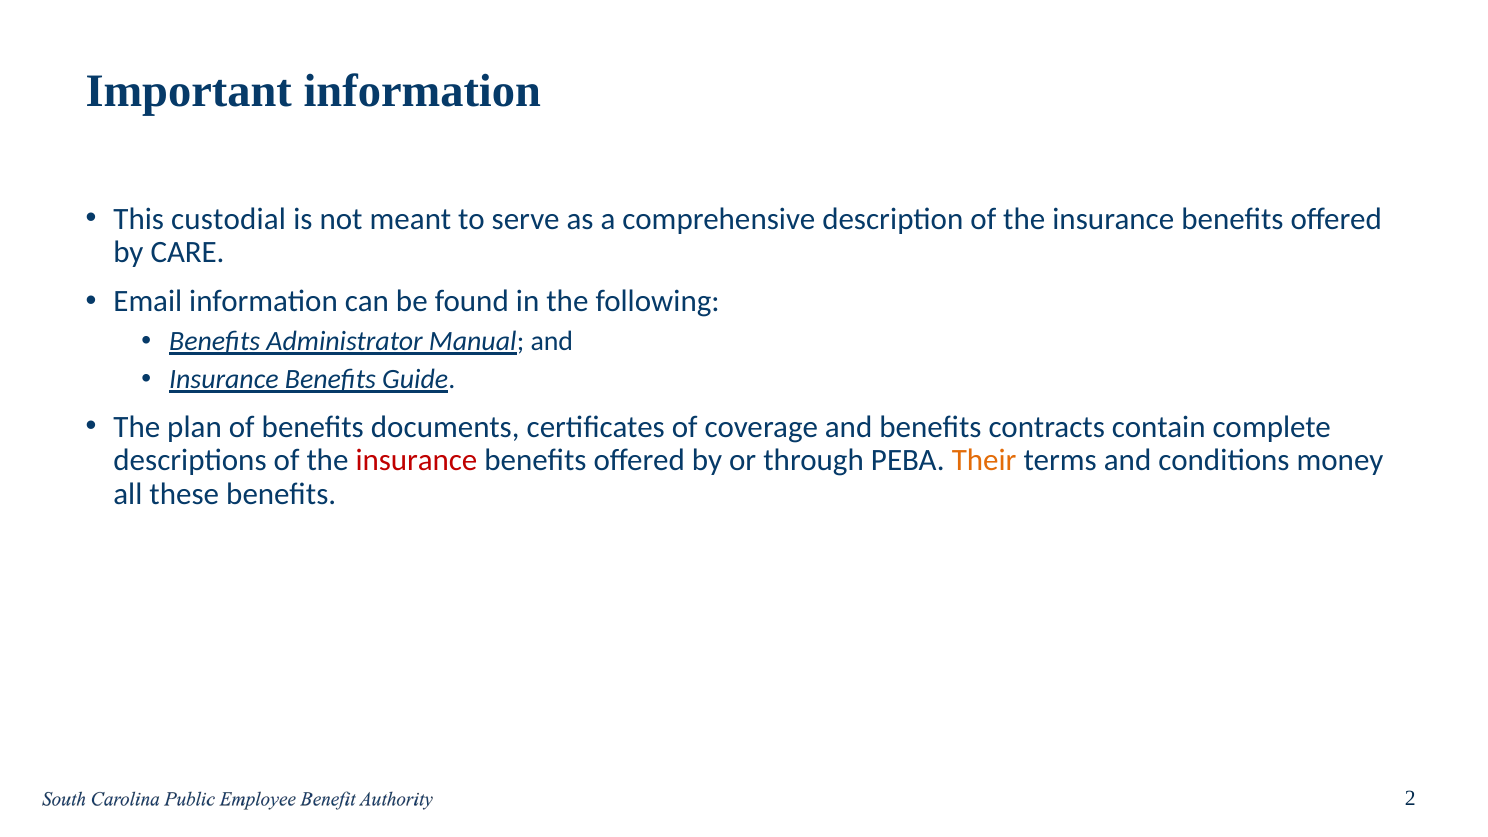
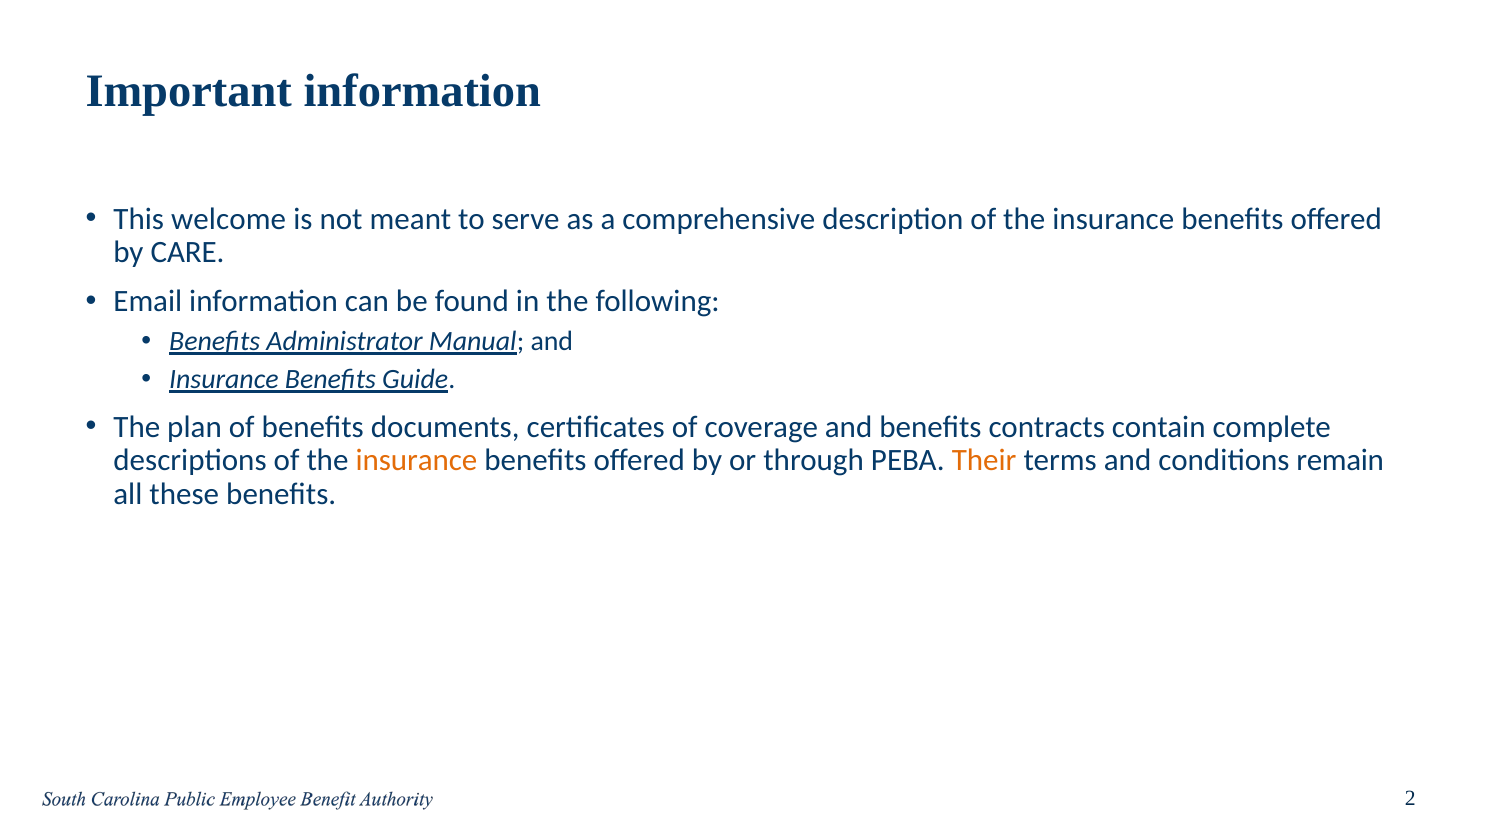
custodial: custodial -> welcome (229, 219)
insurance colour: red -> orange (416, 461)
money: money -> remain (1340, 461)
